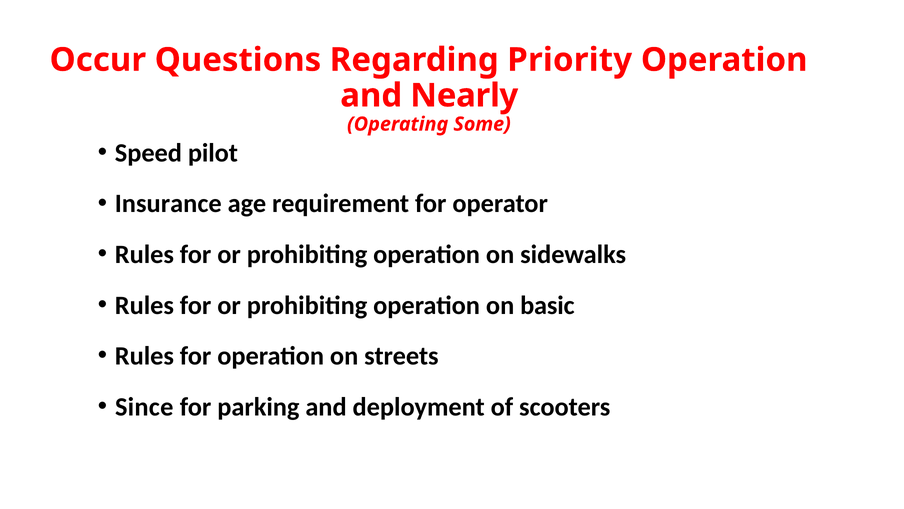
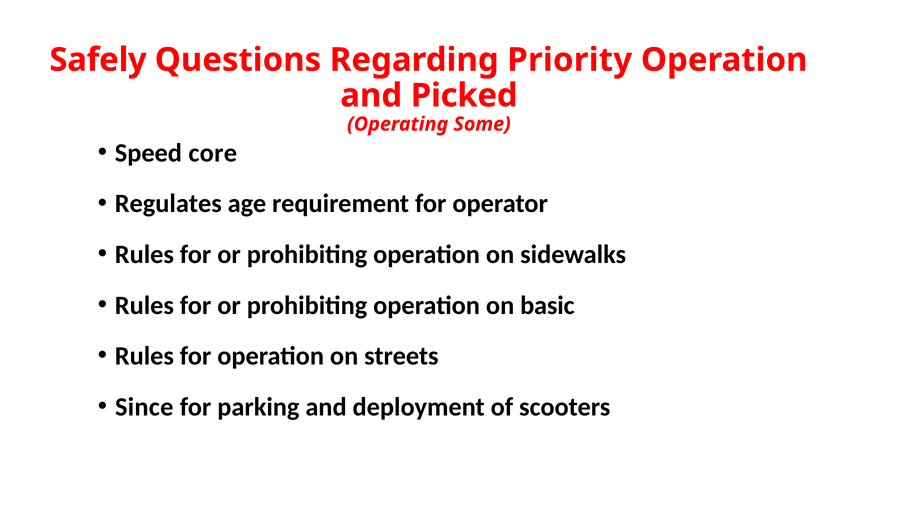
Occur: Occur -> Safely (98, 60)
Nearly: Nearly -> Picked (464, 95)
pilot: pilot -> core (213, 153)
Insurance: Insurance -> Regulates (168, 204)
